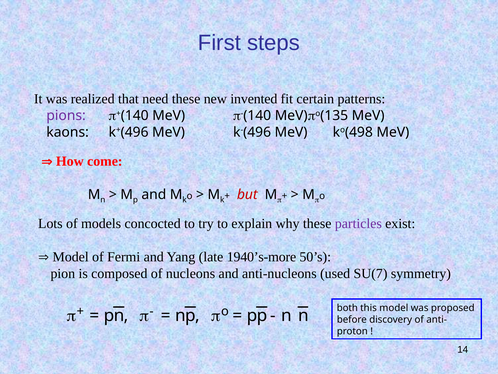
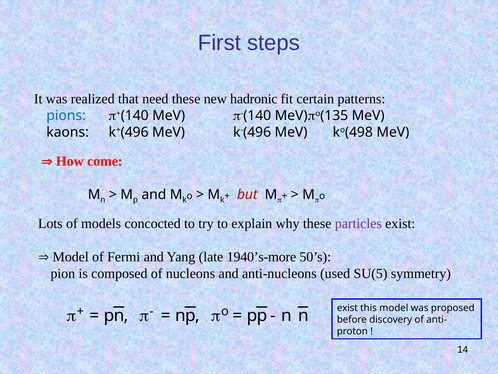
invented: invented -> hadronic (254, 99)
pions colour: purple -> blue (66, 115)
SU(7: SU(7 -> SU(5 (371, 273)
both: both -> exist (347, 308)
